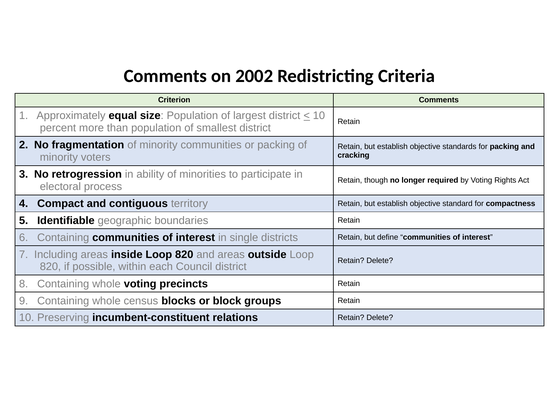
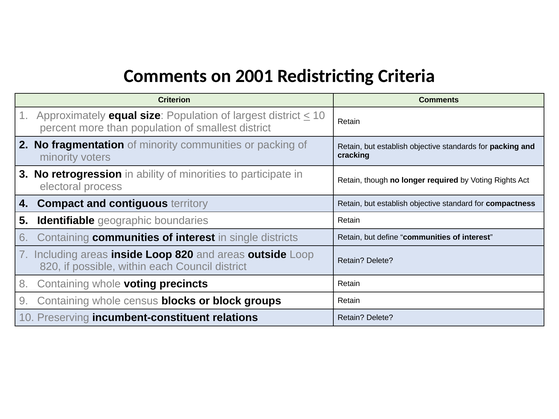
2002: 2002 -> 2001 (254, 76)
